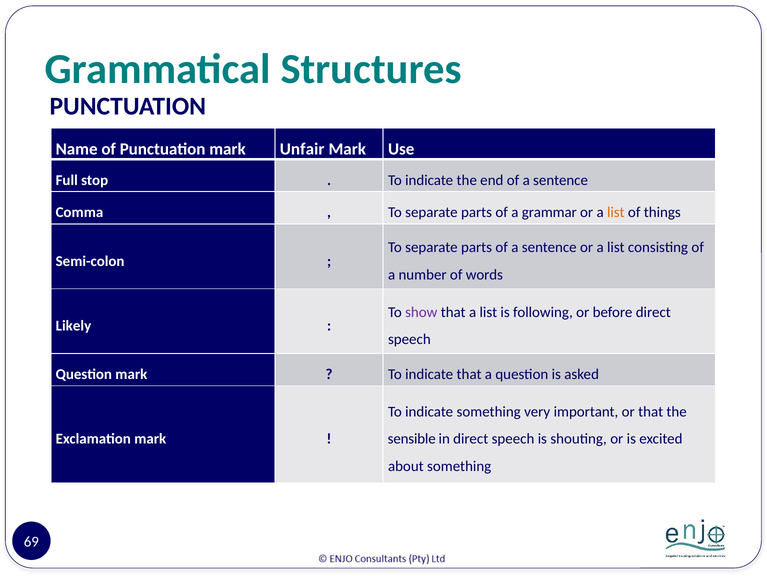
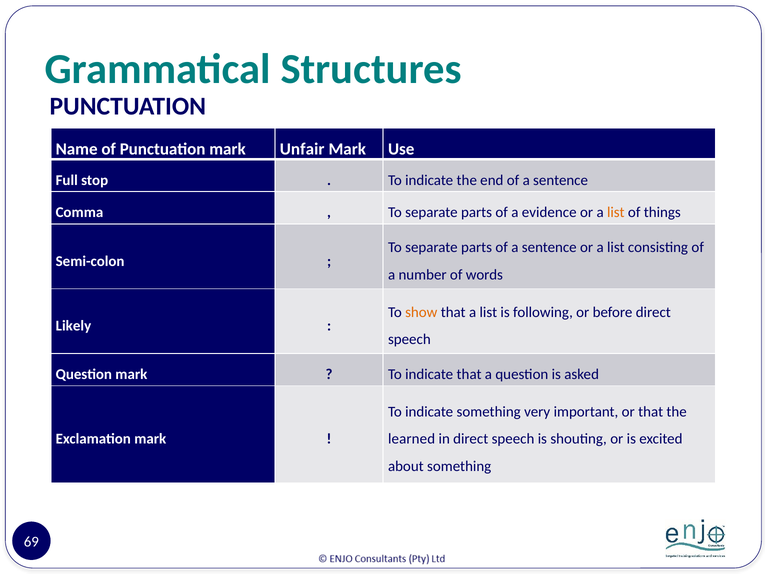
grammar: grammar -> evidence (549, 212)
show colour: purple -> orange (421, 312)
sensible: sensible -> learned (412, 438)
